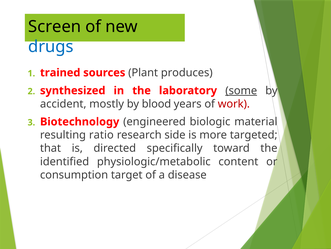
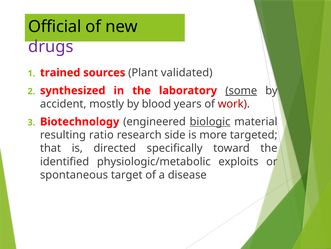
Screen: Screen -> Official (55, 27)
drugs colour: blue -> purple (51, 46)
produces: produces -> validated (187, 72)
biologic underline: none -> present (210, 121)
content: content -> exploits (238, 161)
consumption: consumption -> spontaneous (74, 174)
